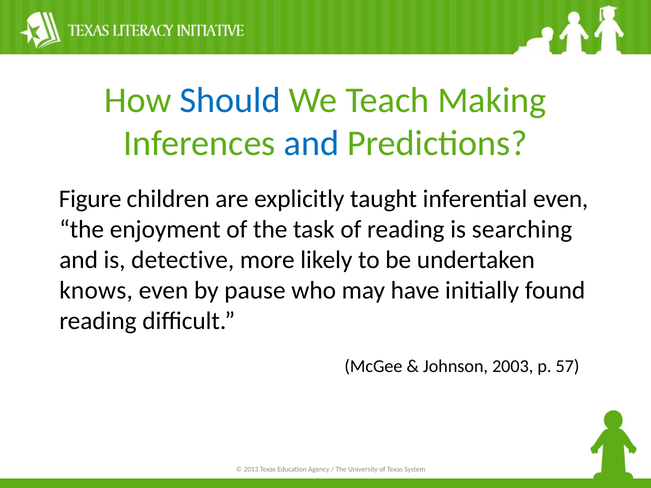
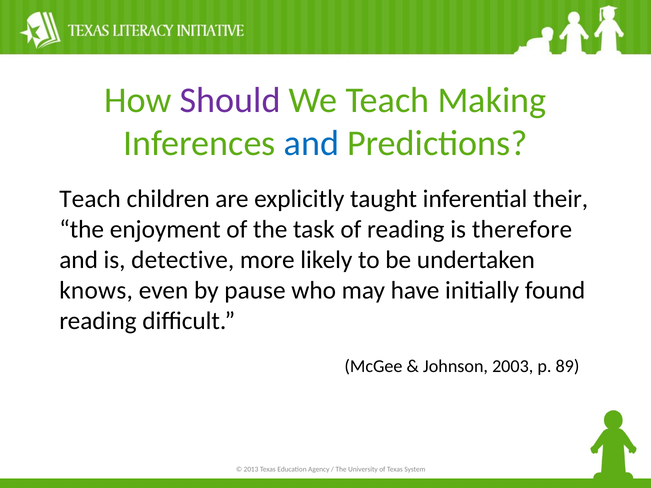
Should colour: blue -> purple (230, 100)
Figure: Figure -> Teach (90, 199)
inferential even: even -> their (561, 199)
searching: searching -> therefore (522, 230)
57: 57 -> 89 (567, 366)
